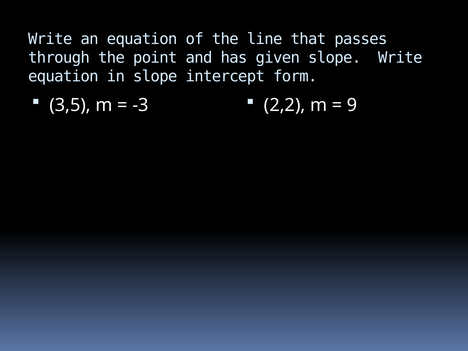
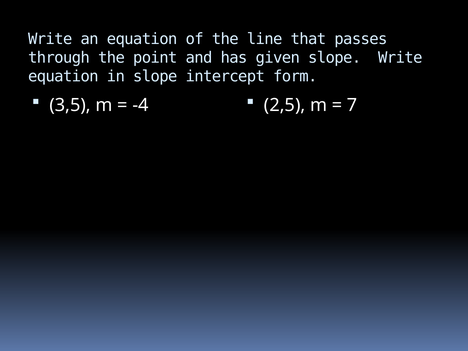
-3: -3 -> -4 (140, 105)
2,2: 2,2 -> 2,5 (285, 105)
9: 9 -> 7 (352, 105)
